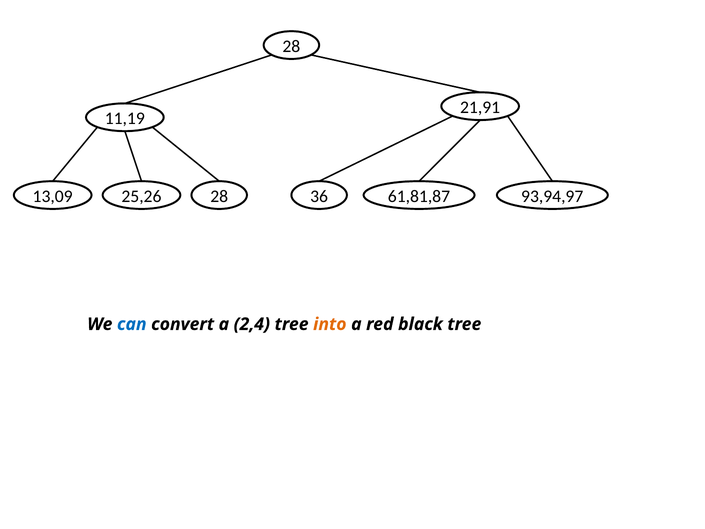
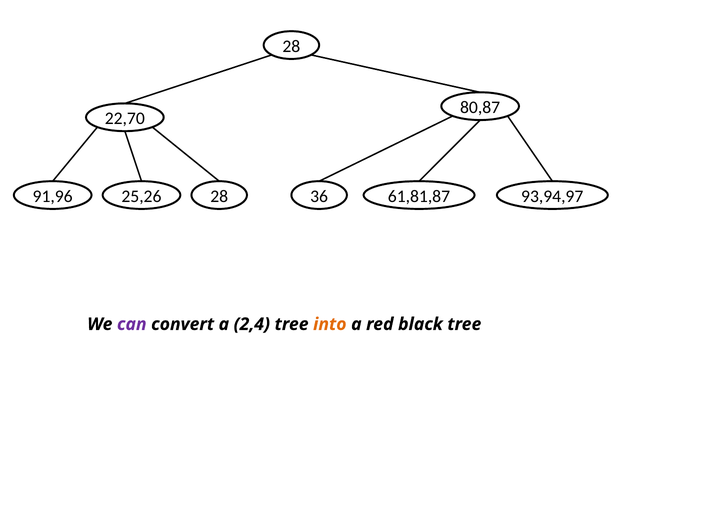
21,91: 21,91 -> 80,87 (480, 107)
11,19: 11,19 -> 22,70 (125, 118)
13,09: 13,09 -> 91,96 (53, 196)
can colour: blue -> purple (132, 324)
